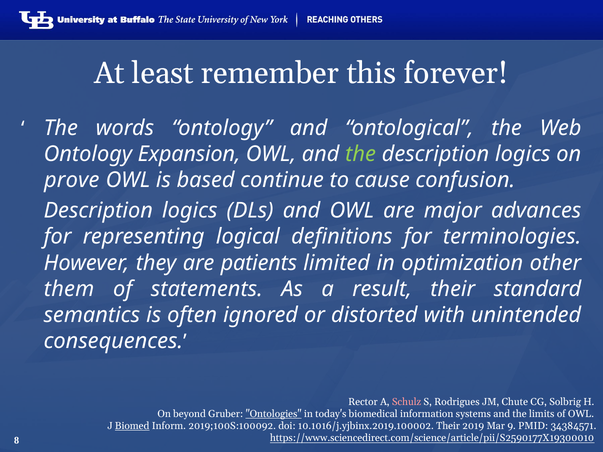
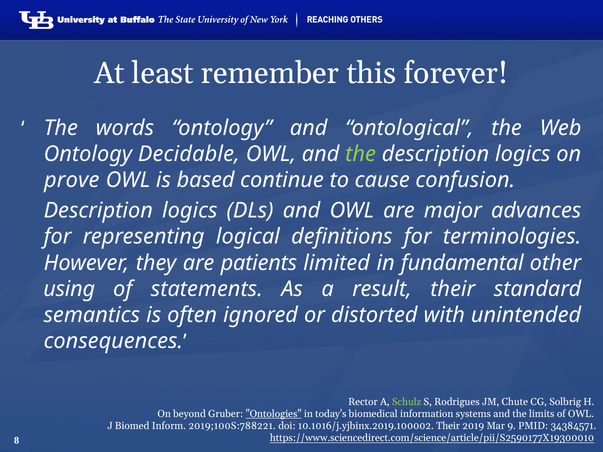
Expansion: Expansion -> Decidable (189, 154)
optimization: optimization -> fundamental (462, 263)
them: them -> using (69, 289)
Schulz colour: pink -> light green (407, 402)
Biomed underline: present -> none (132, 426)
2019;100S:100092: 2019;100S:100092 -> 2019;100S:788221 (232, 426)
